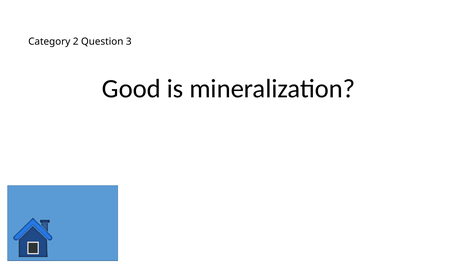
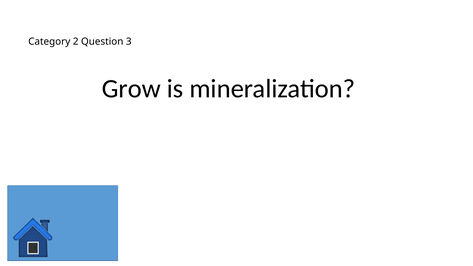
Good: Good -> Grow (131, 89)
